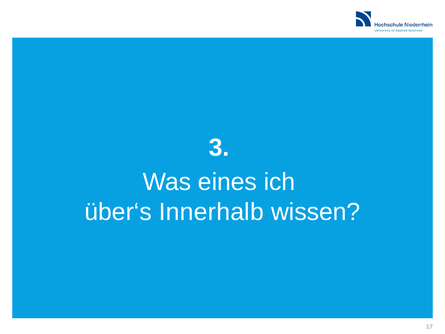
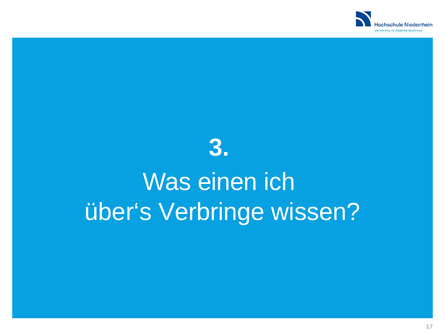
eines: eines -> einen (228, 182)
Innerhalb: Innerhalb -> Verbringe (212, 212)
